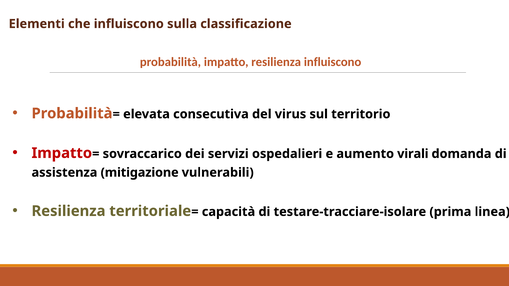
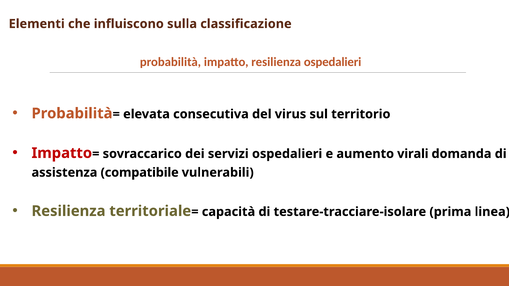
resilienza influiscono: influiscono -> ospedalieri (333, 62)
mitigazione: mitigazione -> compatibile (140, 173)
